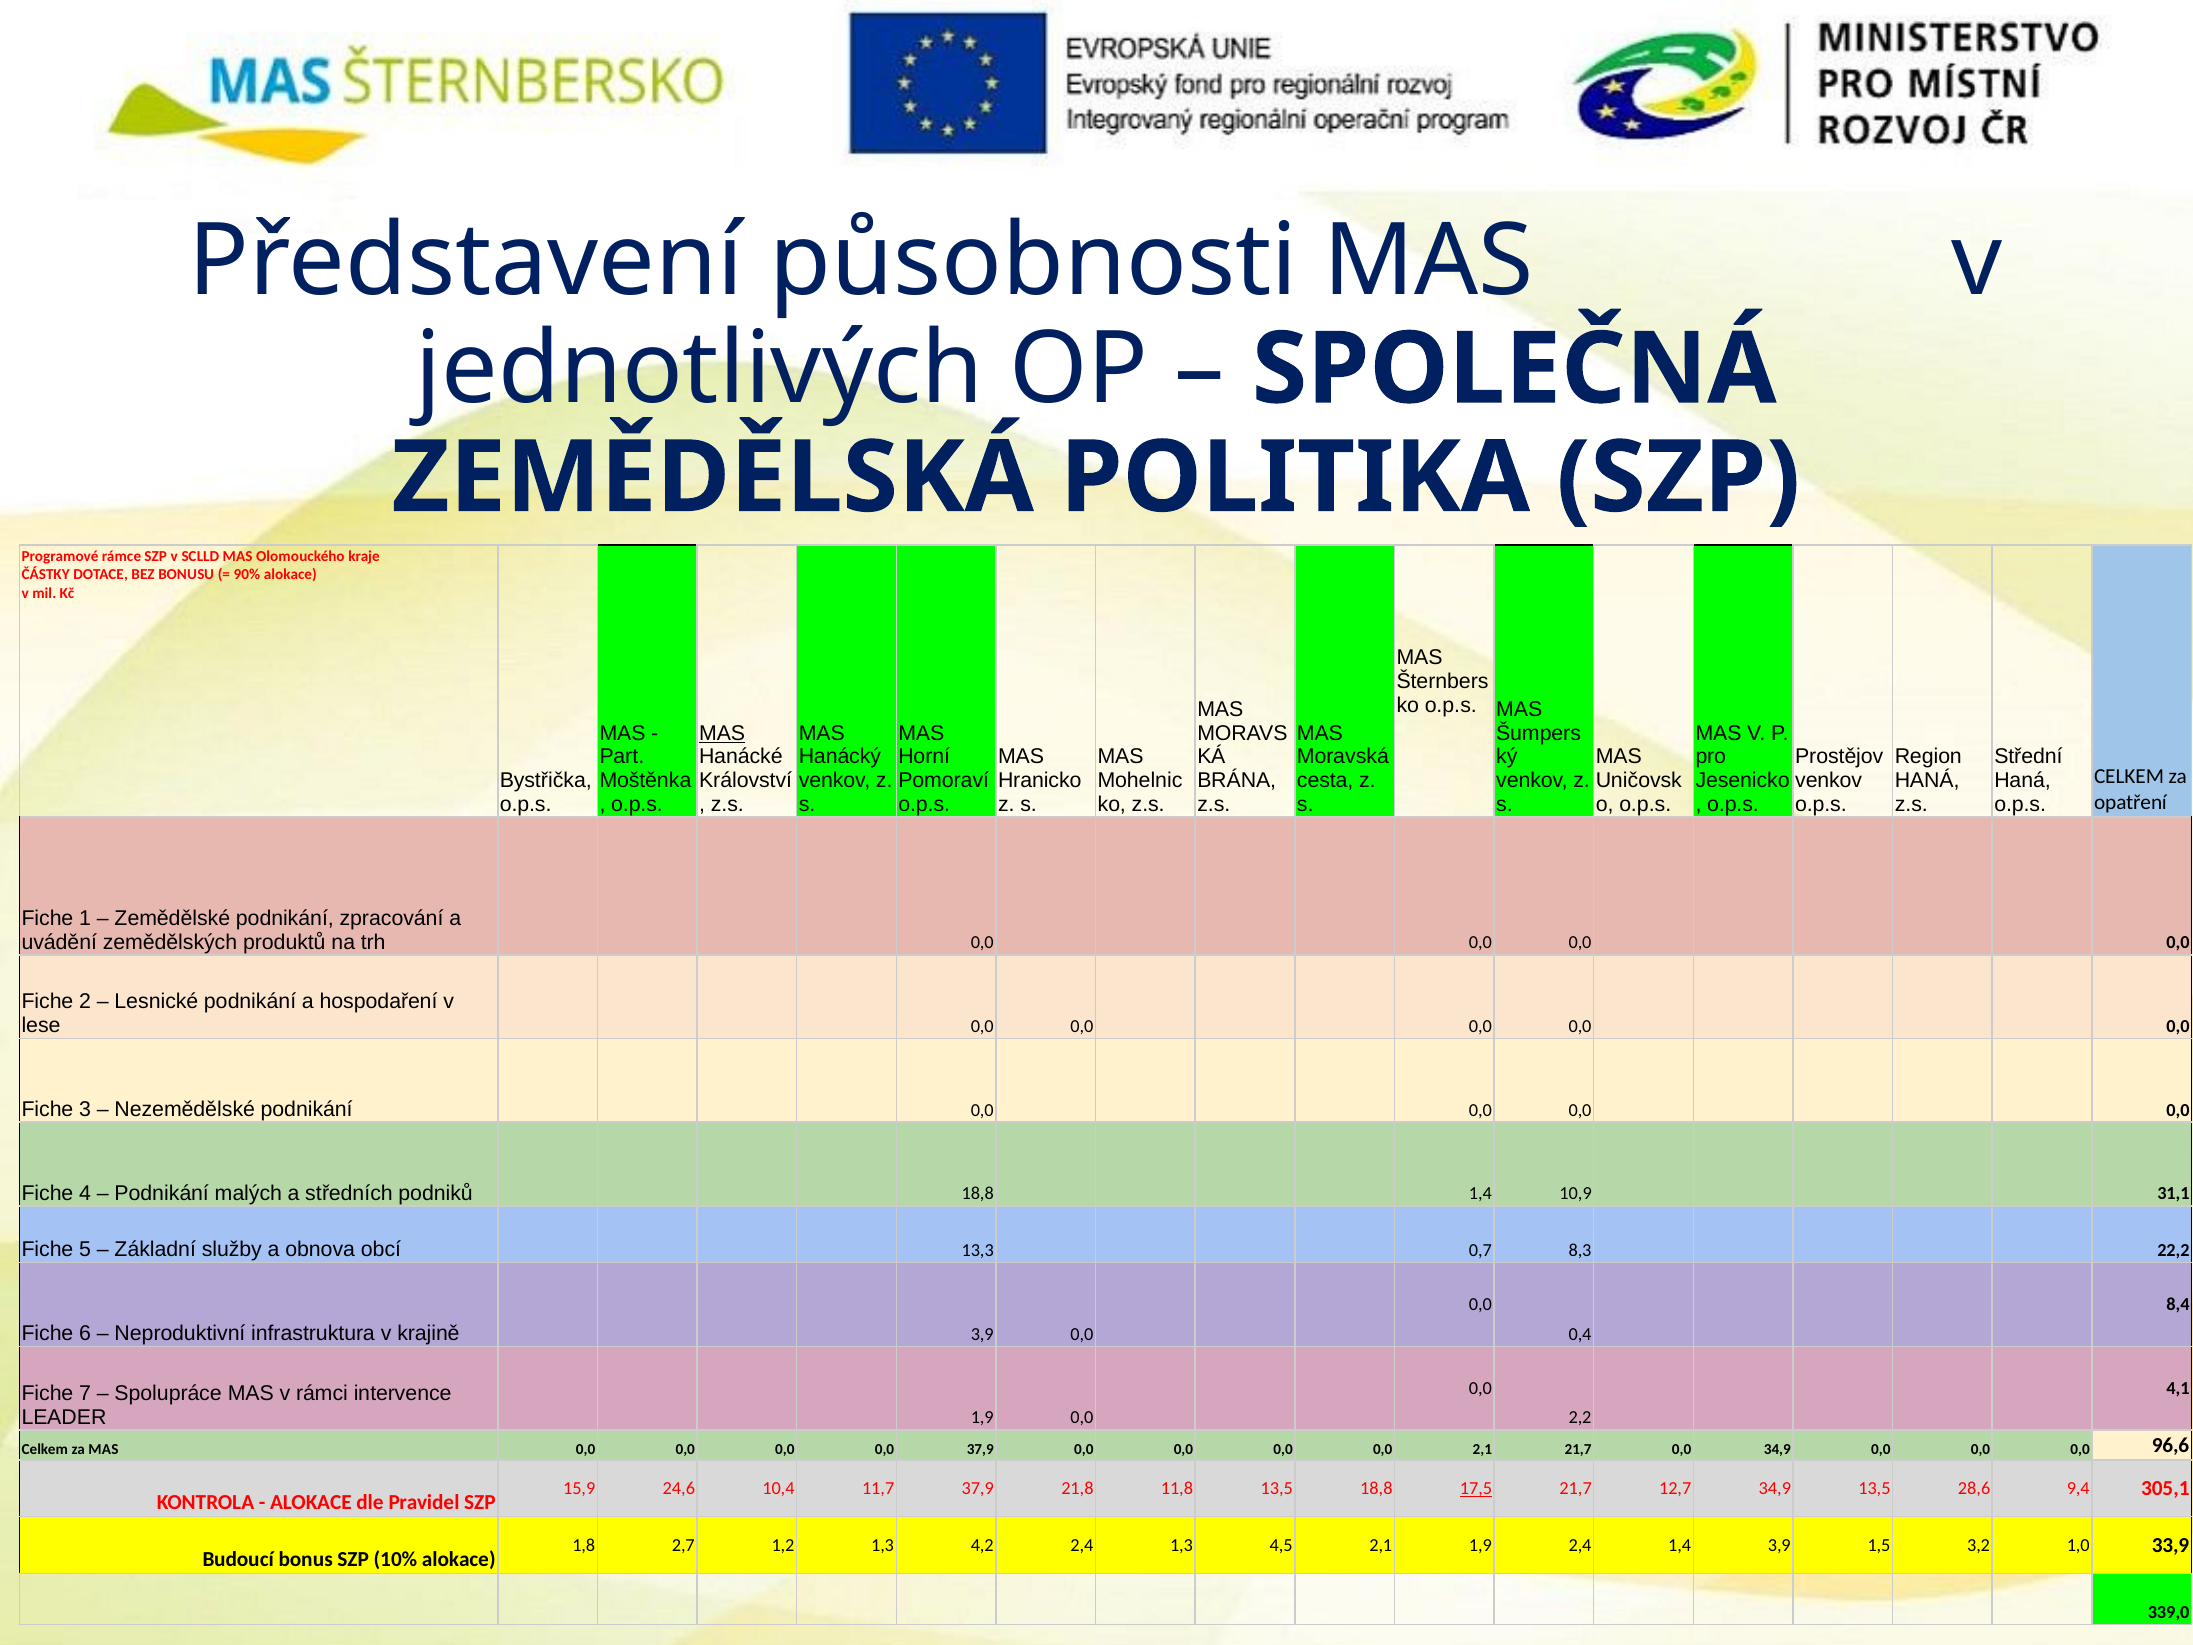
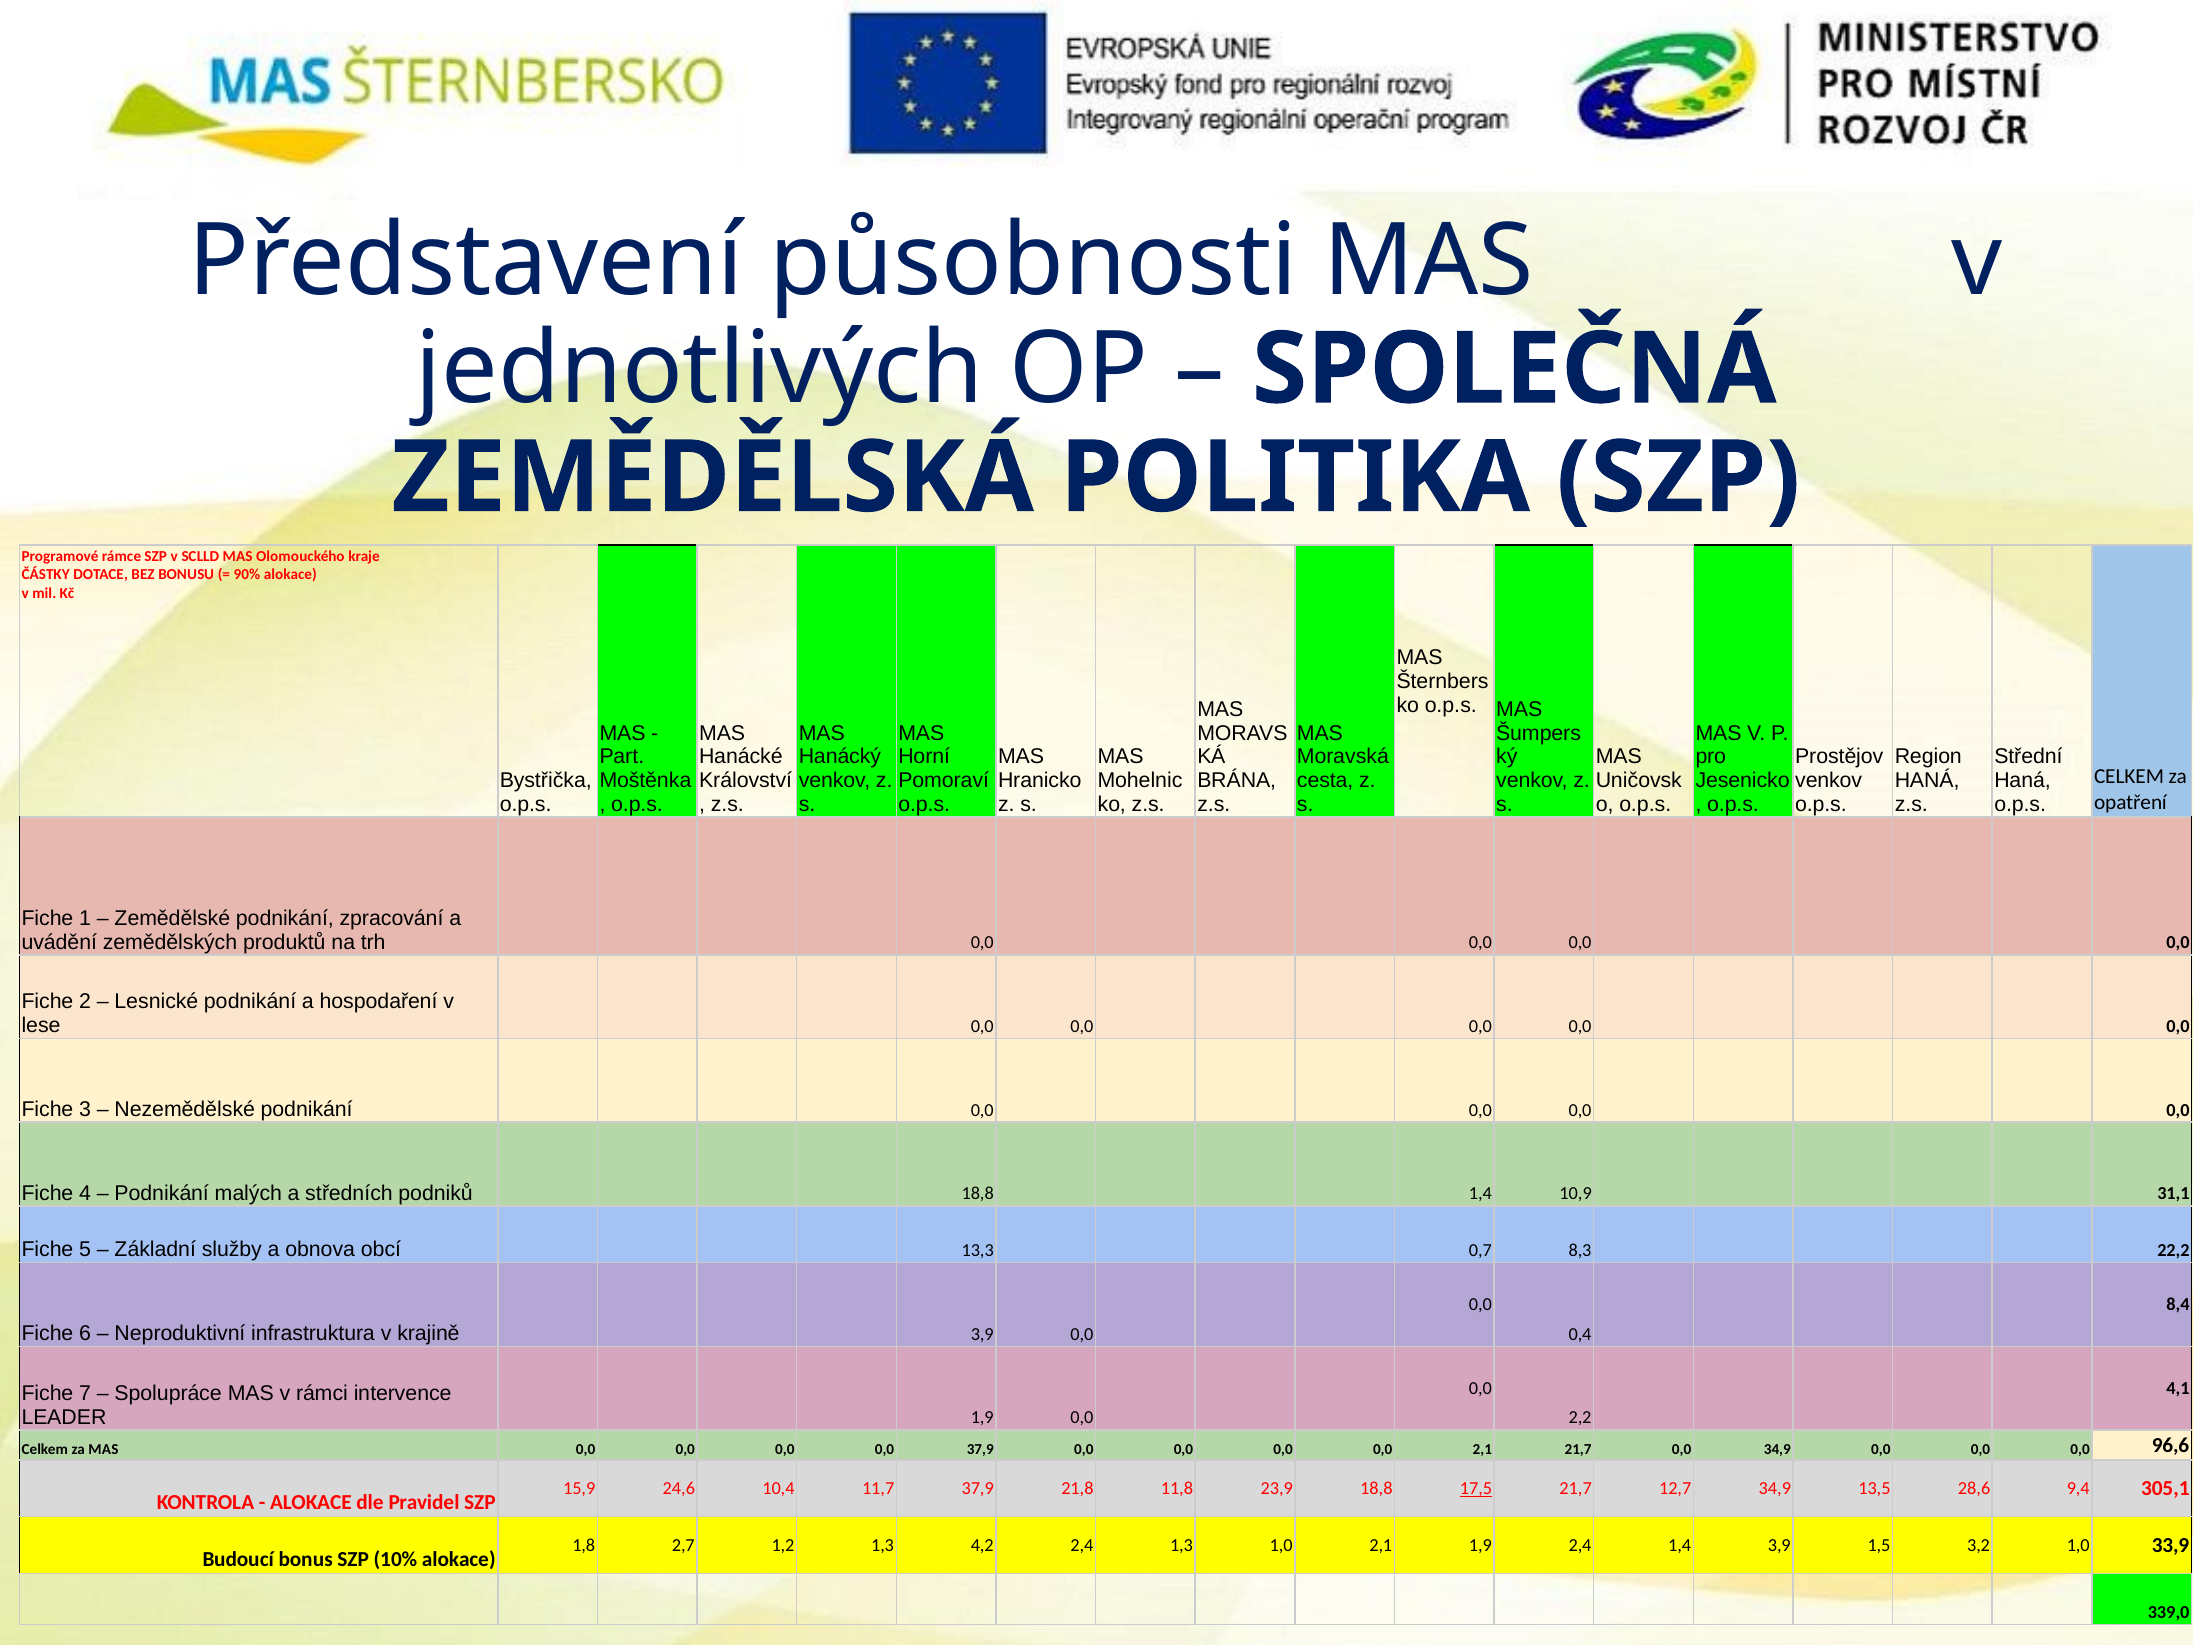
MAS underline: present -> none (722, 733)
11,8 13,5: 13,5 -> 23,9 (1277, 1488)
1,3 4,5: 4,5 -> 1,0 (1281, 1545)
